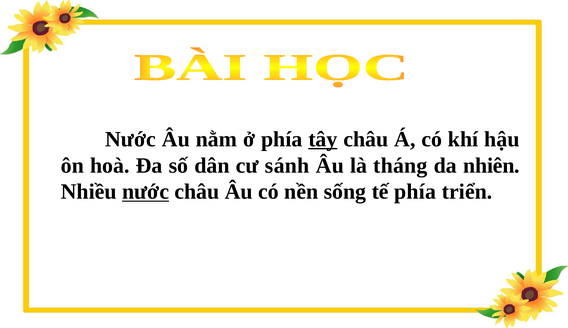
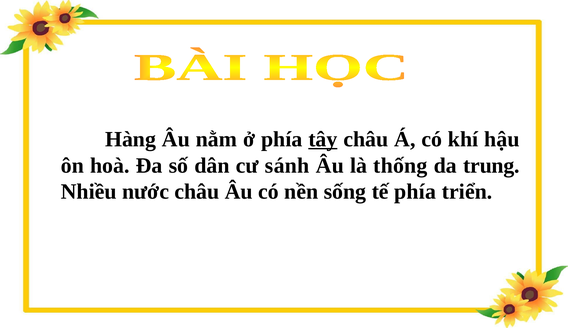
Nước: Nước -> Hàng (131, 139)
tháng: tháng -> thống (400, 165)
nhiên: nhiên -> trung (491, 165)
nước underline: present -> none (146, 192)
